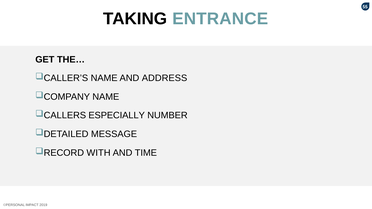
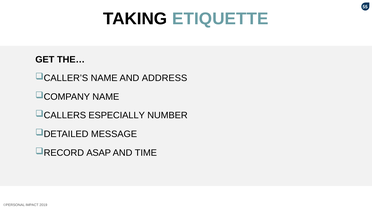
ENTRANCE: ENTRANCE -> ETIQUETTE (220, 19)
WITH: WITH -> ASAP (99, 153)
